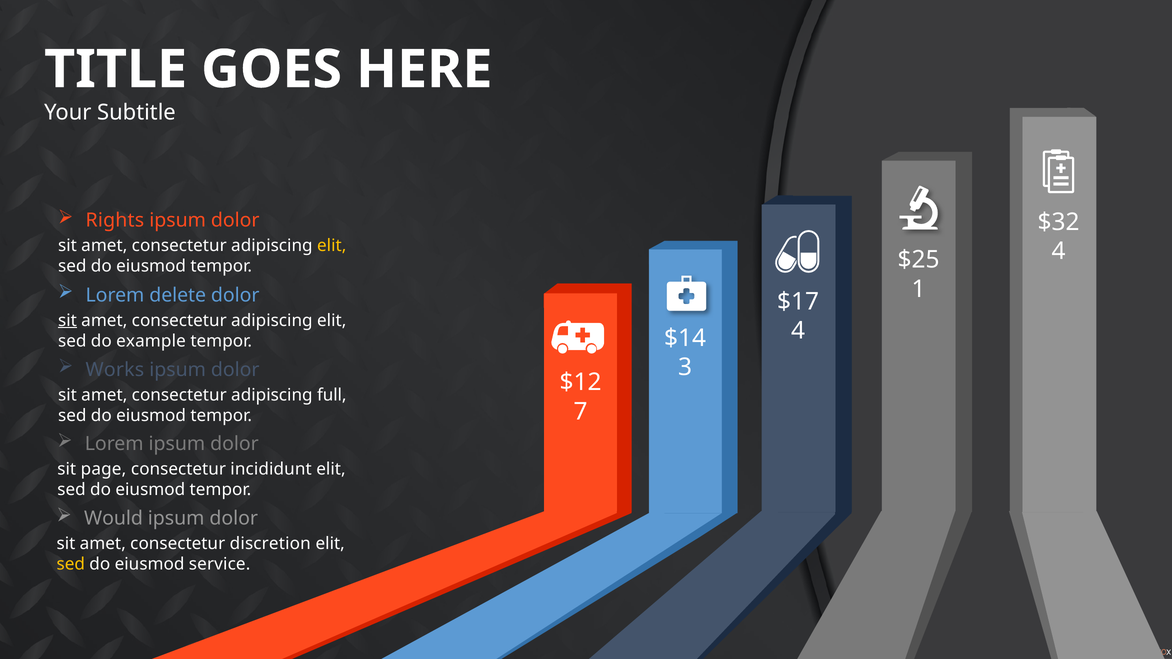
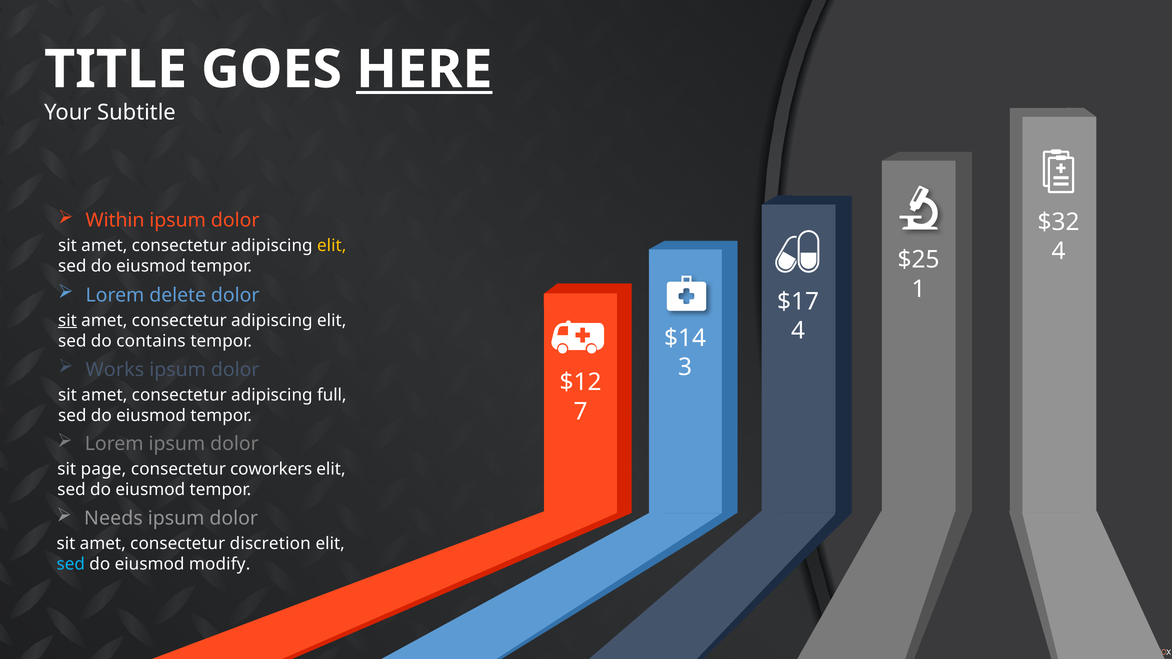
HERE underline: none -> present (424, 70)
Rights: Rights -> Within (115, 221)
example: example -> contains (151, 341)
incididunt: incididunt -> coworkers (271, 469)
Would: Would -> Needs (113, 519)
sed colour: yellow -> light blue (71, 564)
service: service -> modify (220, 564)
